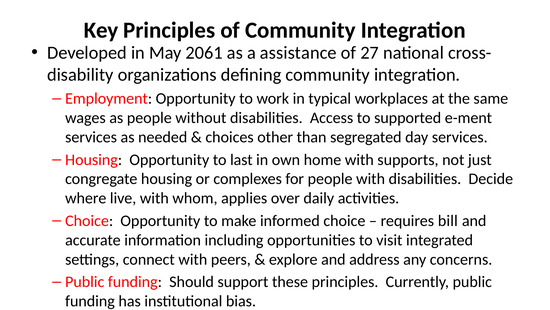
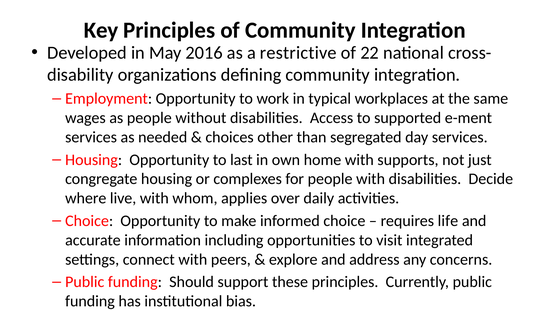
2061: 2061 -> 2016 (204, 53)
assistance: assistance -> restrictive (298, 53)
27: 27 -> 22 (370, 53)
bill: bill -> life (448, 220)
